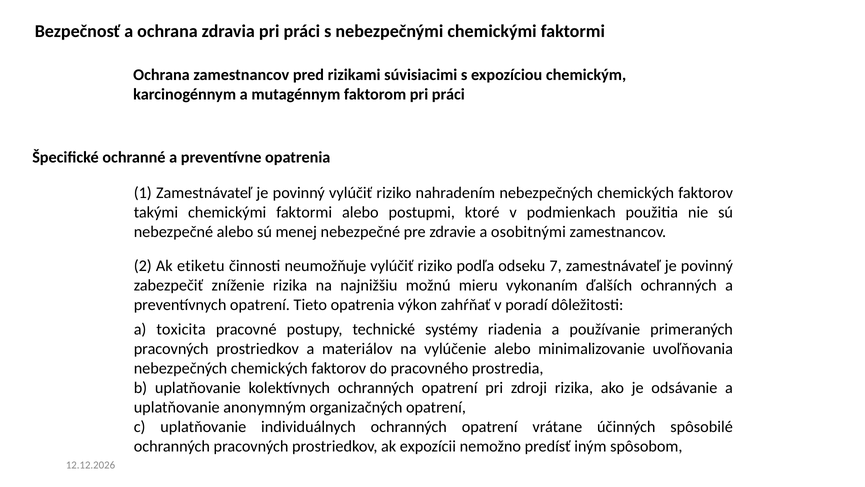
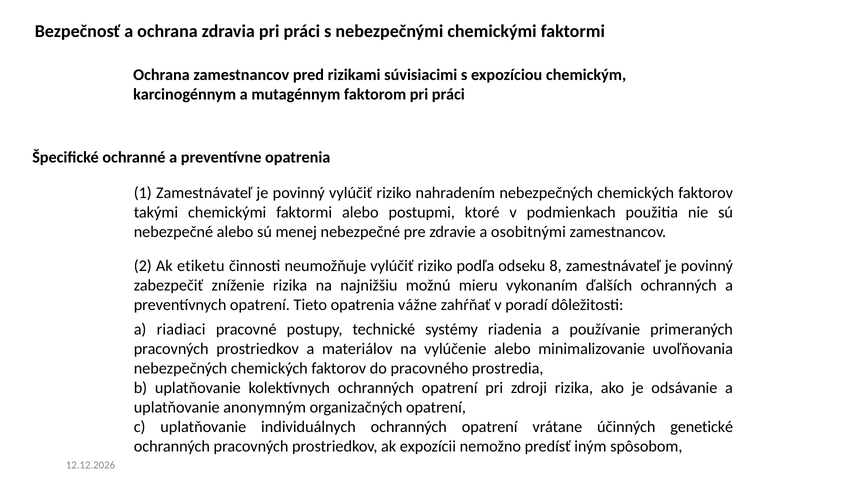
7: 7 -> 8 (556, 265)
výkon: výkon -> vážne (417, 304)
toxicita: toxicita -> riadiaci (181, 329)
spôsobilé: spôsobilé -> genetické (702, 427)
